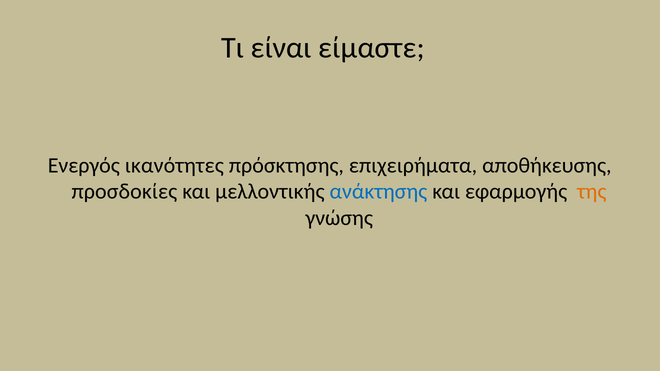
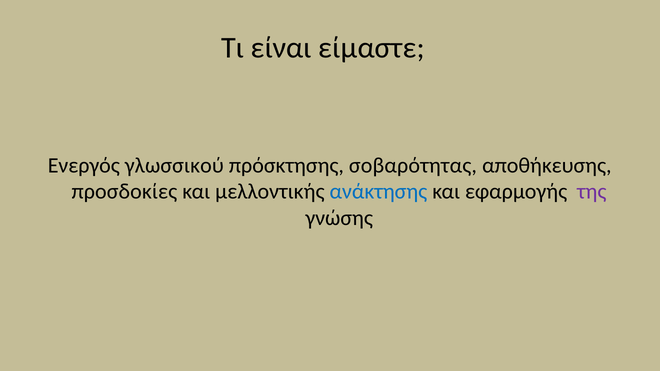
ικανότητες: ικανότητες -> γλωσσικού (174, 165)
επιχειρήματα: επιχειρήματα -> σοβαρότητας (413, 165)
της colour: orange -> purple (592, 192)
